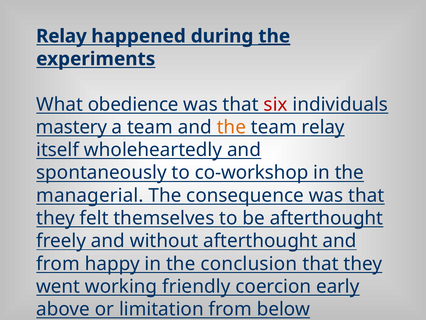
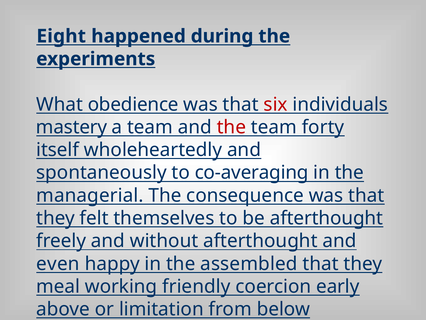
Relay: Relay -> Eight (61, 36)
the underline: present -> none (274, 36)
the colour: orange -> red (231, 127)
team relay: relay -> forty (323, 127)
co-workshop: co-workshop -> co-averaging (252, 172)
from: from -> even (58, 263)
conclusion: conclusion -> assembled (249, 263)
went: went -> meal (58, 286)
